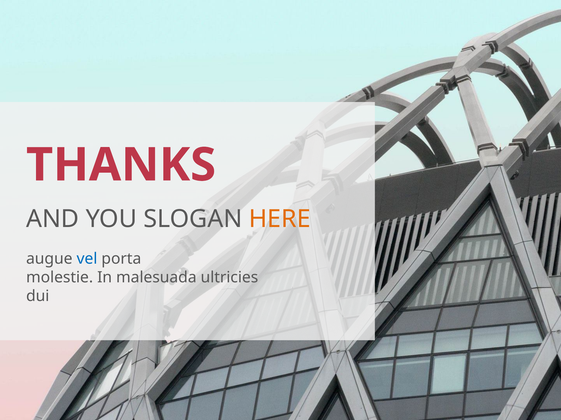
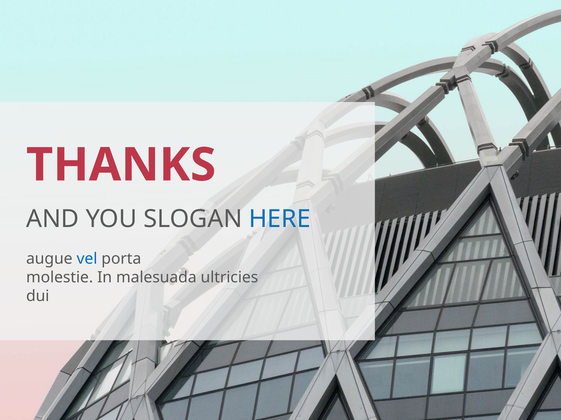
HERE colour: orange -> blue (280, 219)
